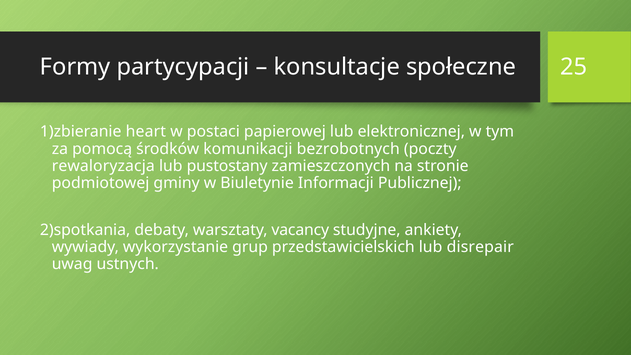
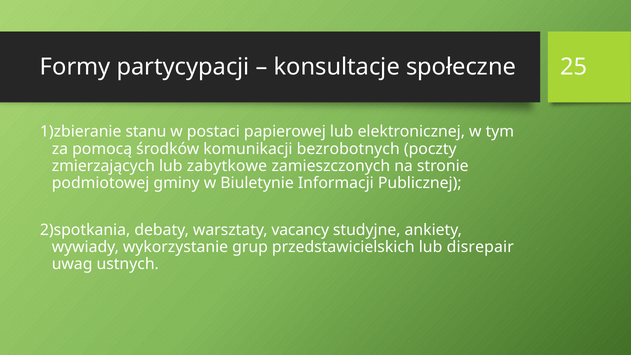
heart: heart -> stanu (146, 132)
rewaloryzacja: rewaloryzacja -> zmierzających (103, 166)
pustostany: pustostany -> zabytkowe (227, 166)
